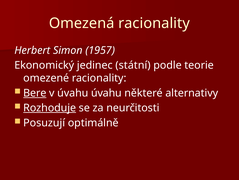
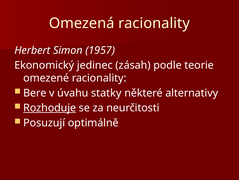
státní: státní -> zásah (133, 65)
Bere underline: present -> none (35, 93)
úvahu úvahu: úvahu -> statky (106, 93)
